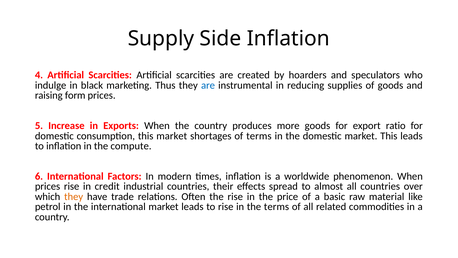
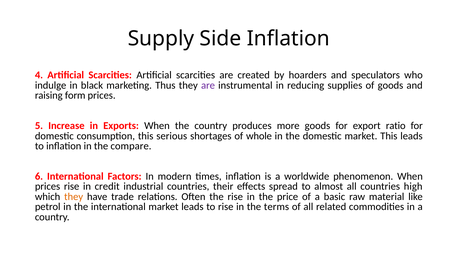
are colour: blue -> purple (208, 85)
this market: market -> serious (172, 136)
of terms: terms -> whole (259, 136)
compute: compute -> compare (131, 146)
over: over -> high (413, 186)
